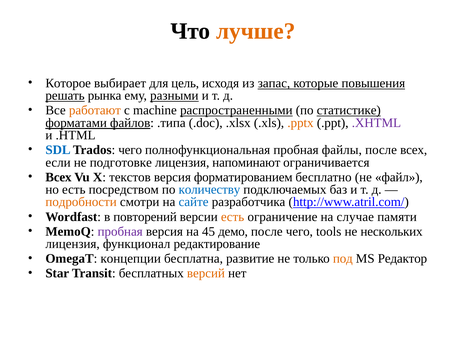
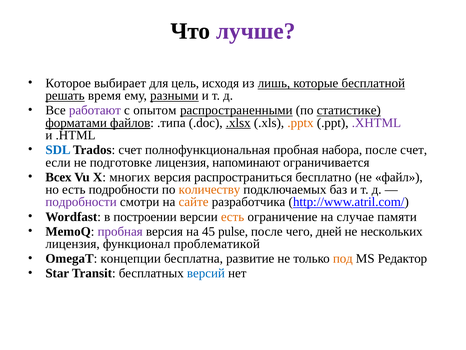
лучше colour: orange -> purple (256, 31)
запас: запас -> лишь (274, 83)
повышения: повышения -> бесплатной (373, 83)
рынка: рынка -> время (104, 95)
работают colour: orange -> purple (95, 110)
machine: machine -> опытом (155, 110)
.xlsx underline: none -> present (238, 123)
Trados чего: чего -> счет (130, 150)
файлы: файлы -> набора (342, 150)
после всех: всех -> счет (414, 150)
текстов: текстов -> многих (130, 177)
форматированием: форматированием -> распространиться (243, 177)
есть посредством: посредством -> подробности (124, 189)
количеству colour: blue -> orange (209, 189)
подробности colour: orange -> purple (81, 202)
сайте colour: blue -> orange (194, 202)
повторений: повторений -> построении (145, 216)
демо: демо -> pulse (233, 231)
tools: tools -> дней (329, 231)
редактирование: редактирование -> проблематикой (217, 244)
версий colour: orange -> blue (206, 273)
